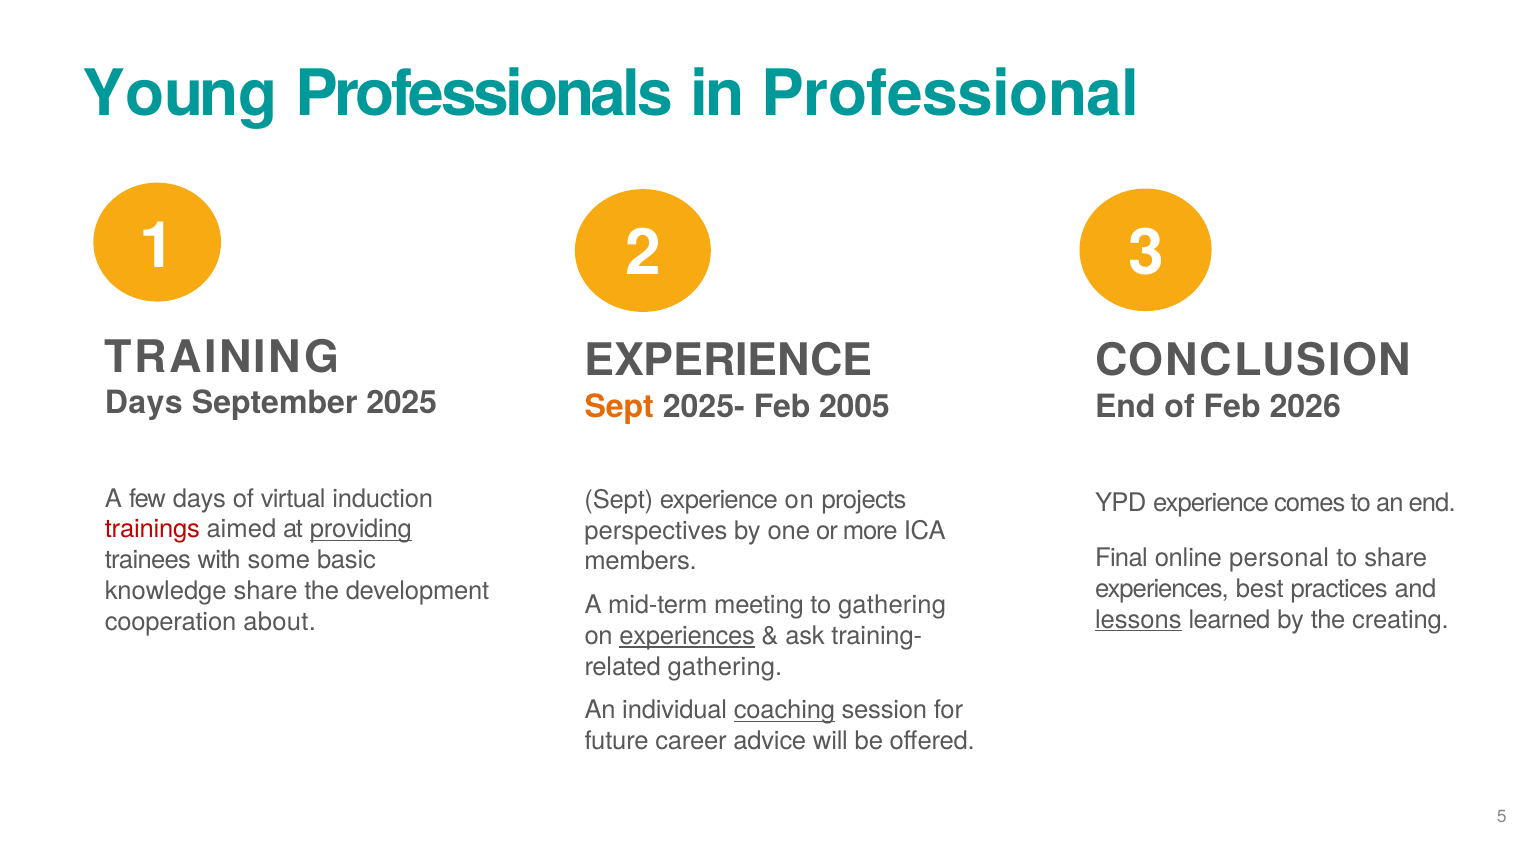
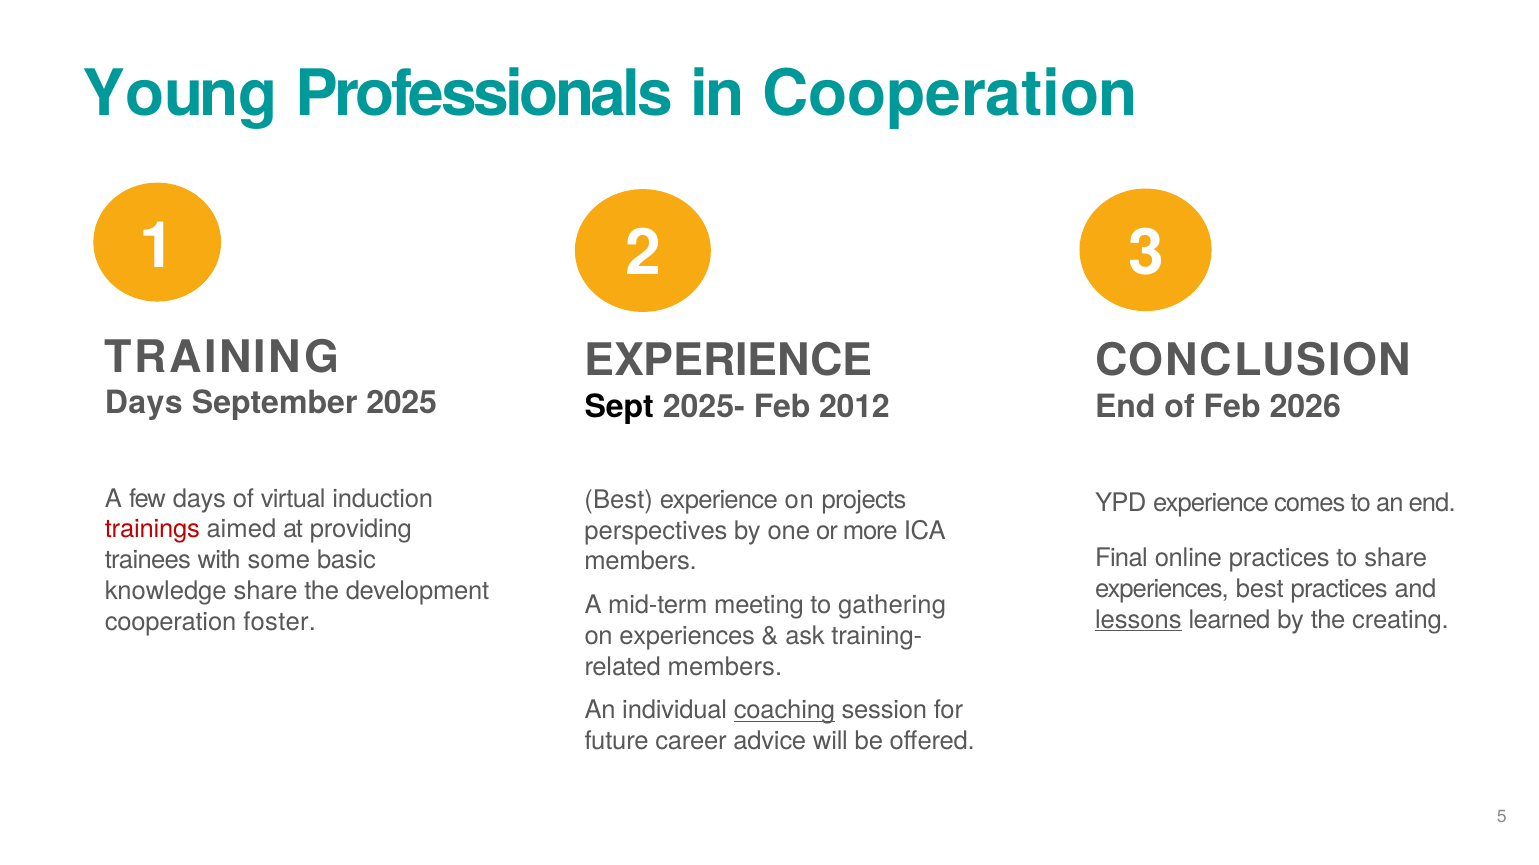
in Professional: Professional -> Cooperation (951, 94)
Sept colour: orange -> black (619, 408)
2005: 2005 -> 2012 (854, 408)
Sept: Sept -> Best (619, 500)
providing underline: present -> none (361, 530)
online personal: personal -> practices (1279, 559)
about: about -> foster (280, 622)
experiences underline: present -> none (687, 637)
gathering: gathering -> members (725, 667)
